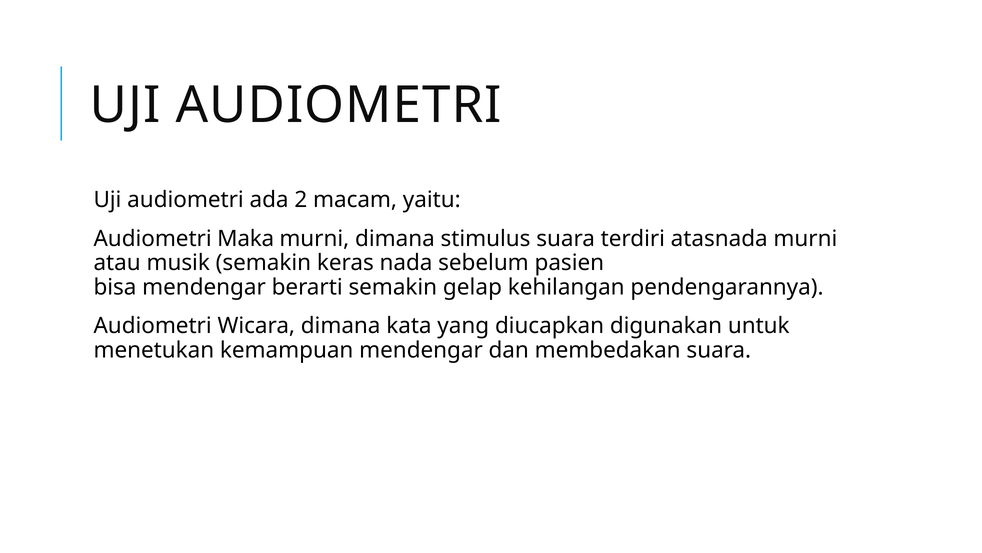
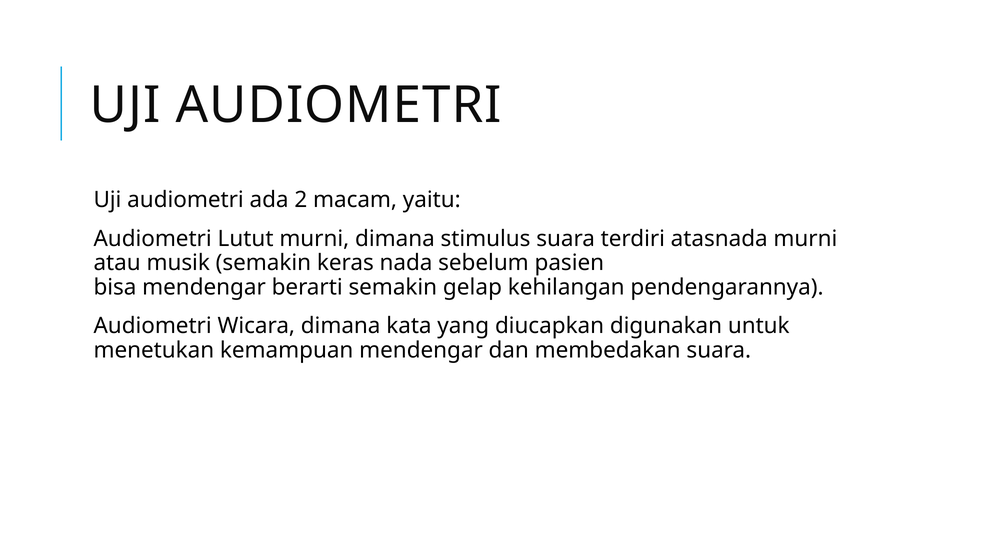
Maka: Maka -> Lutut (246, 238)
